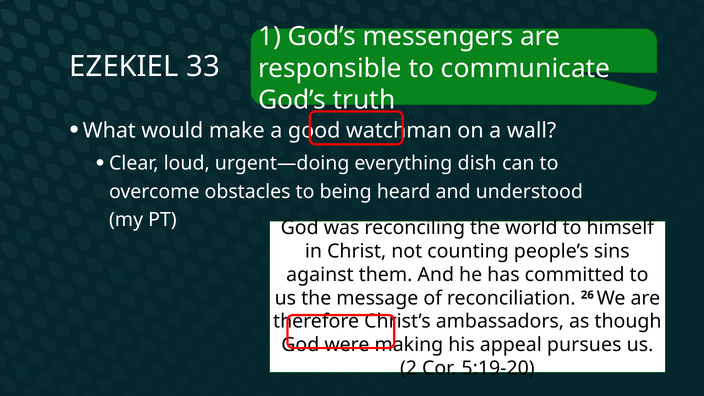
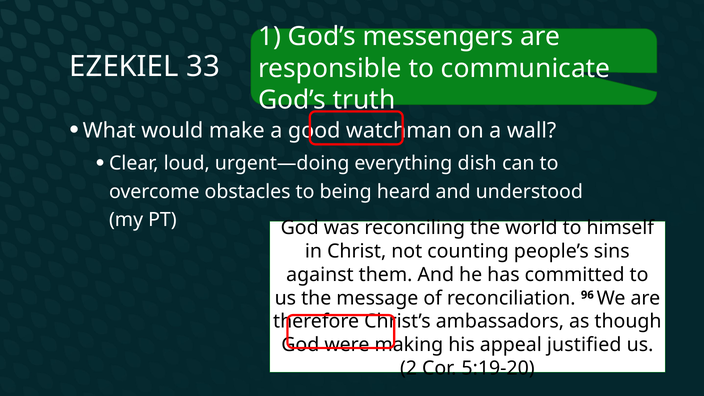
26: 26 -> 96 (587, 295)
pursues: pursues -> justified (584, 345)
